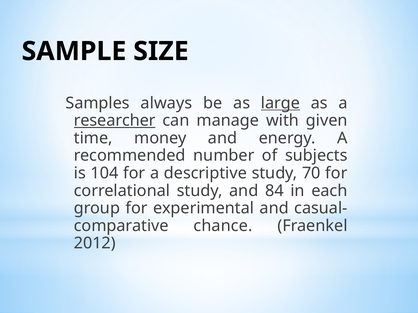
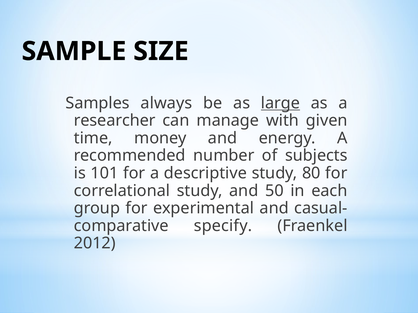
researcher underline: present -> none (115, 121)
104: 104 -> 101 (104, 173)
70: 70 -> 80 (311, 173)
84: 84 -> 50 (274, 191)
chance: chance -> specify (223, 226)
